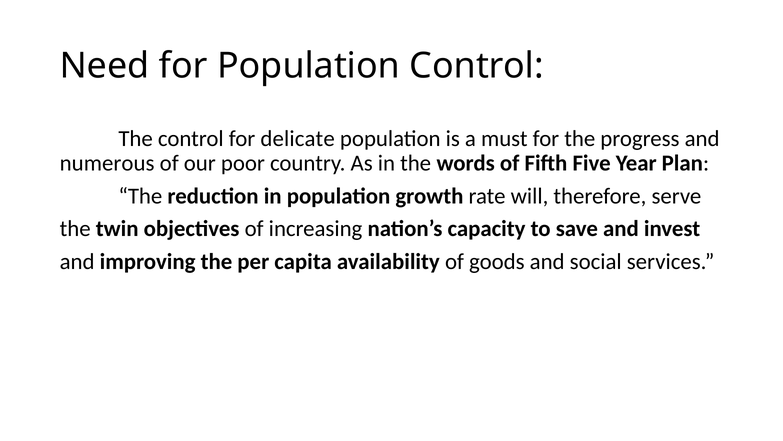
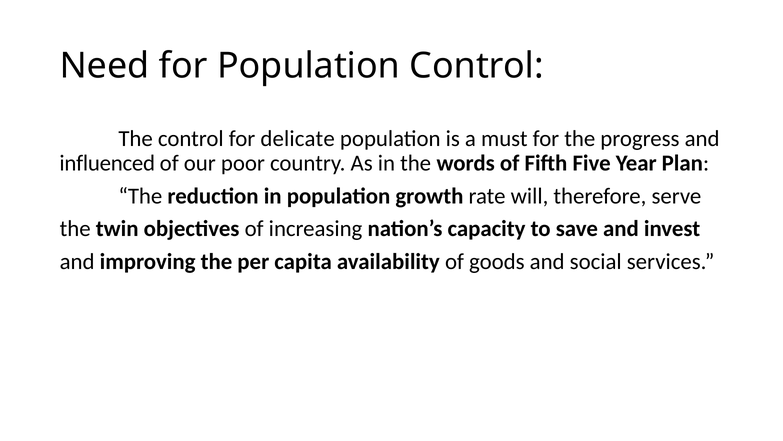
numerous: numerous -> influenced (107, 163)
